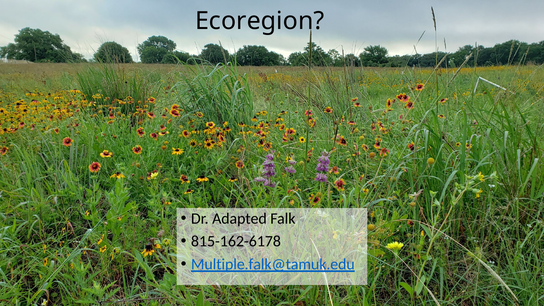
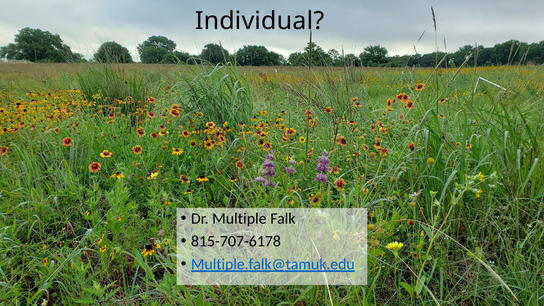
Ecoregion: Ecoregion -> Individual (260, 21)
Adapted: Adapted -> Multiple (239, 219)
815-162-6178: 815-162-6178 -> 815-707-6178 (236, 241)
